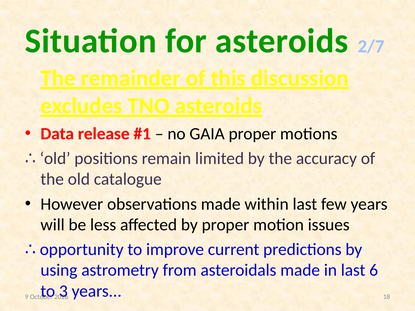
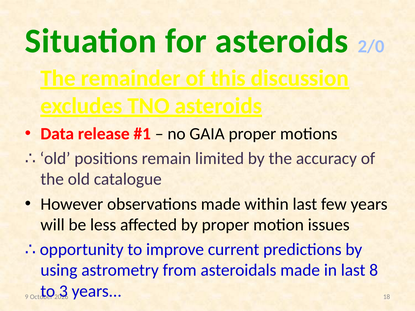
2/7: 2/7 -> 2/0 (371, 47)
6: 6 -> 8 (374, 270)
